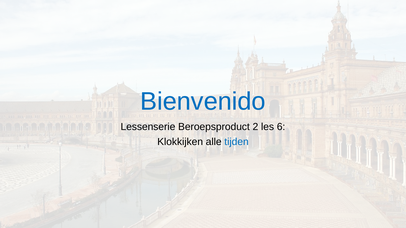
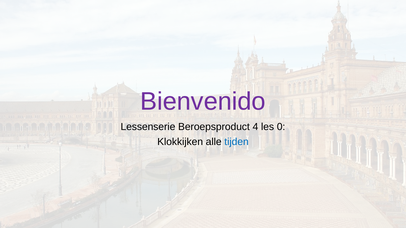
Bienvenido colour: blue -> purple (203, 101)
2: 2 -> 4 (255, 127)
6: 6 -> 0 (281, 127)
